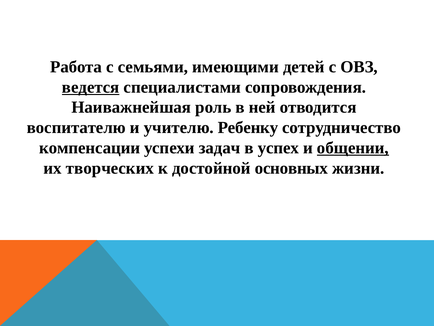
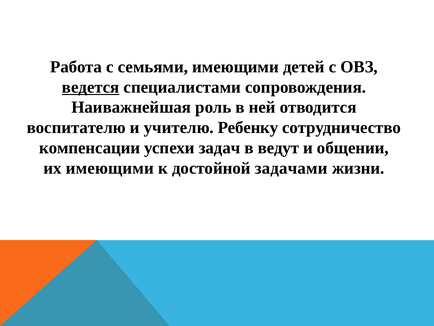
успех: успех -> ведут (278, 148)
общении underline: present -> none (353, 148)
их творческих: творческих -> имеющими (110, 168)
основных: основных -> задачами (291, 168)
